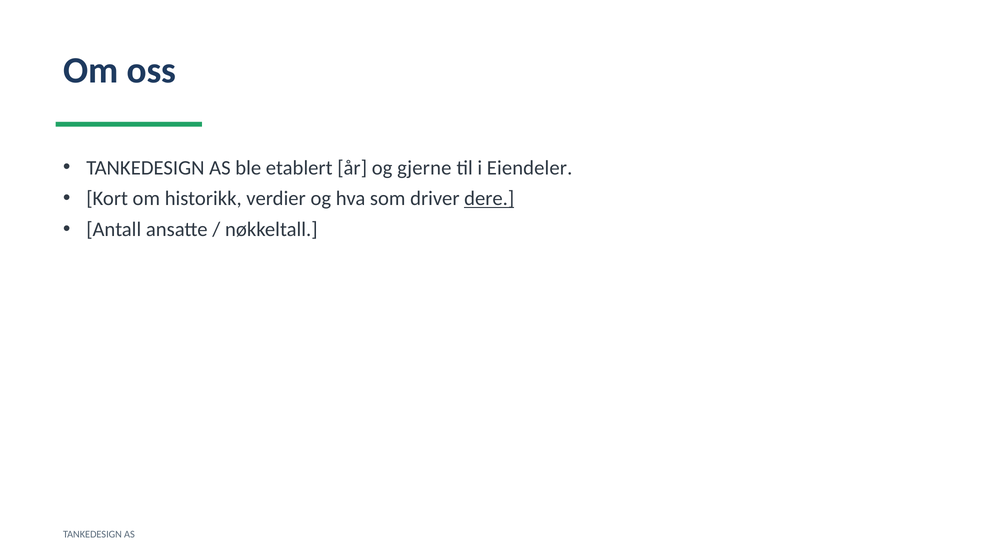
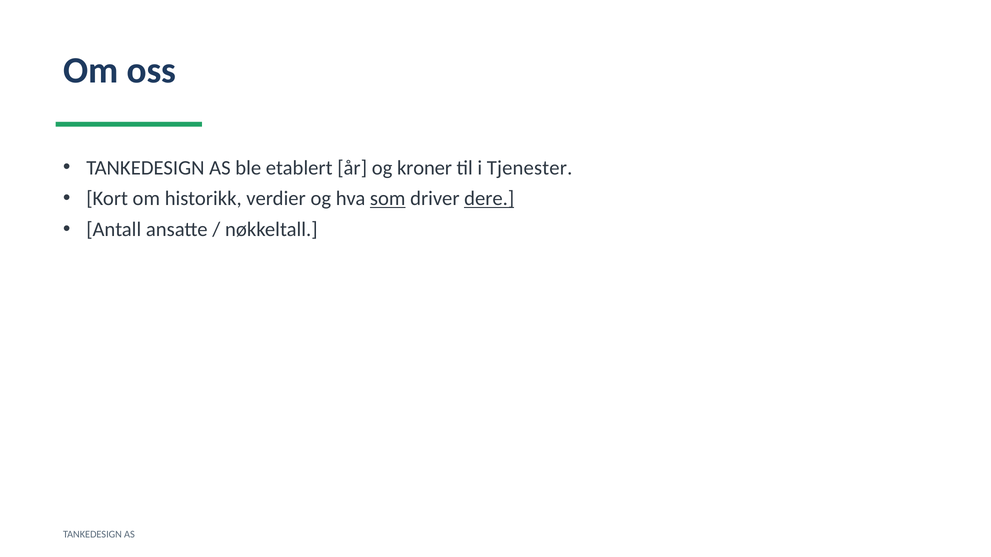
gjerne: gjerne -> kroner (425, 168)
Eiendeler: Eiendeler -> Tjenester (530, 168)
som underline: none -> present (388, 199)
